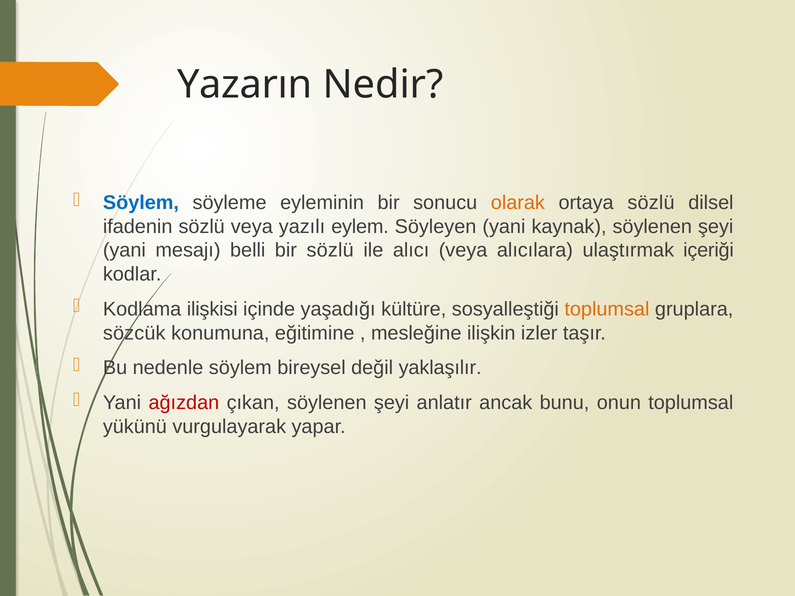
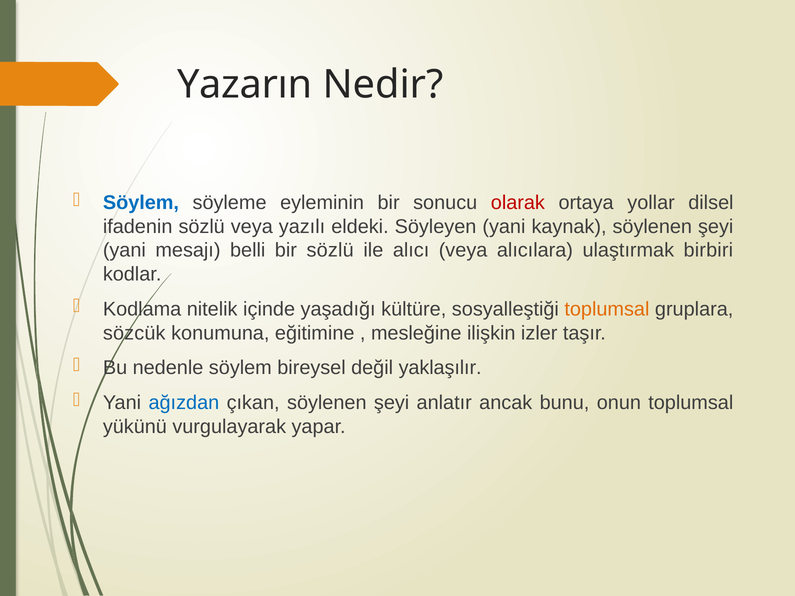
olarak colour: orange -> red (518, 203)
ortaya sözlü: sözlü -> yollar (651, 203)
eylem: eylem -> eldeki (360, 227)
içeriği: içeriği -> birbiri (708, 251)
ilişkisi: ilişkisi -> nitelik (212, 309)
ağızdan colour: red -> blue (184, 403)
